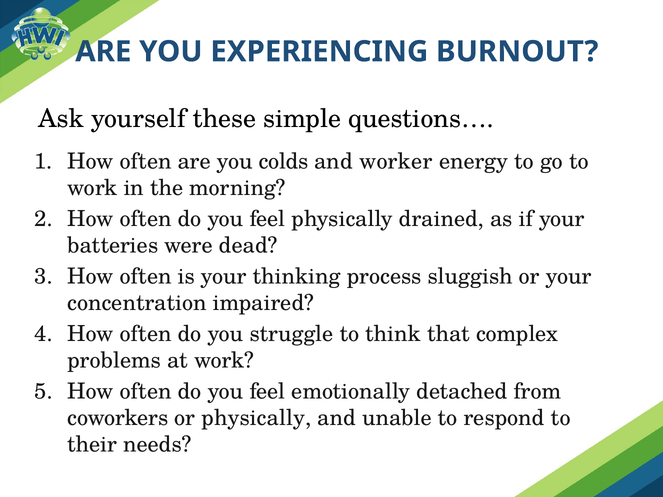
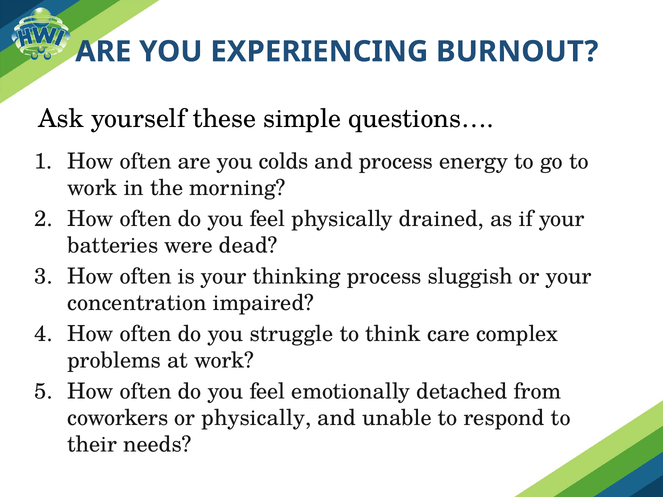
and worker: worker -> process (396, 162)
that: that -> care (449, 334)
